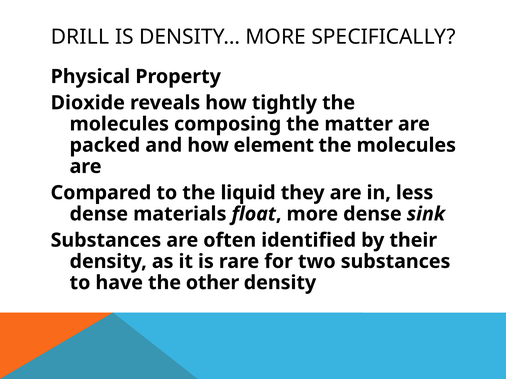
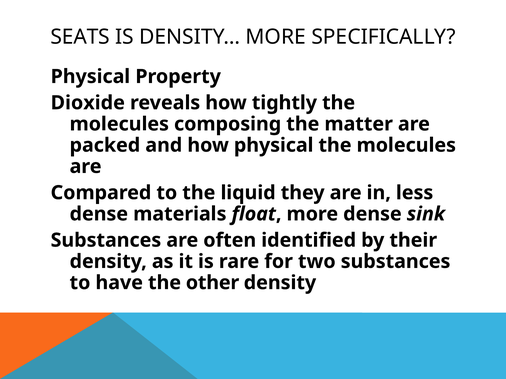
DRILL: DRILL -> SEATS (80, 37)
how element: element -> physical (274, 145)
